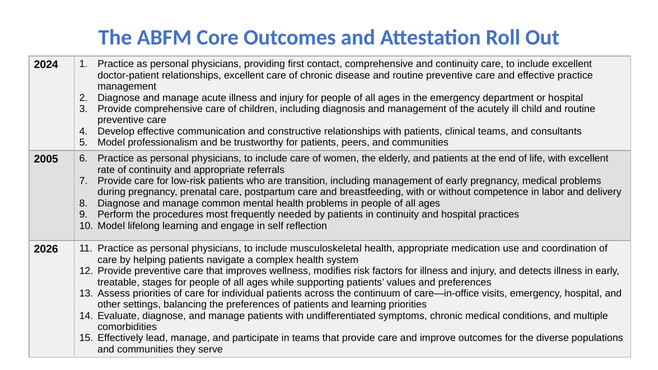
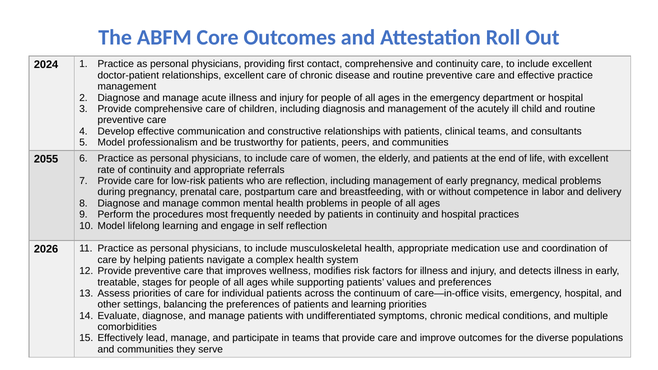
2005: 2005 -> 2055 (46, 159)
are transition: transition -> reflection (306, 181)
